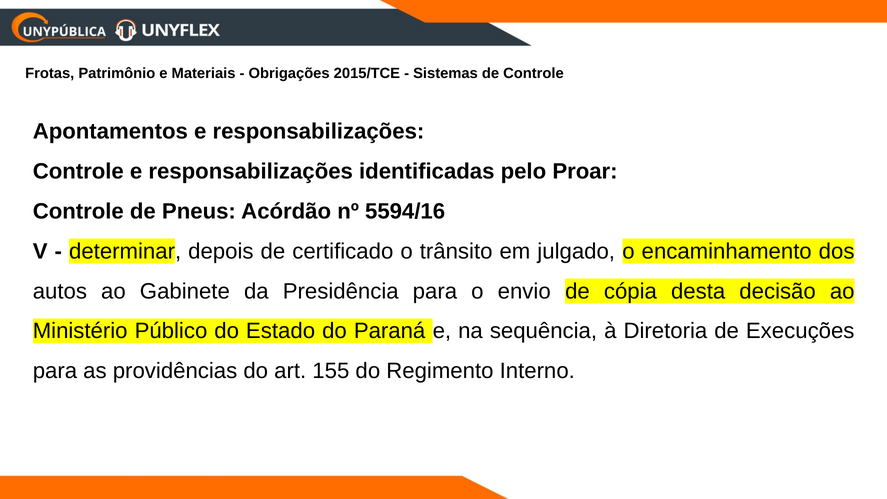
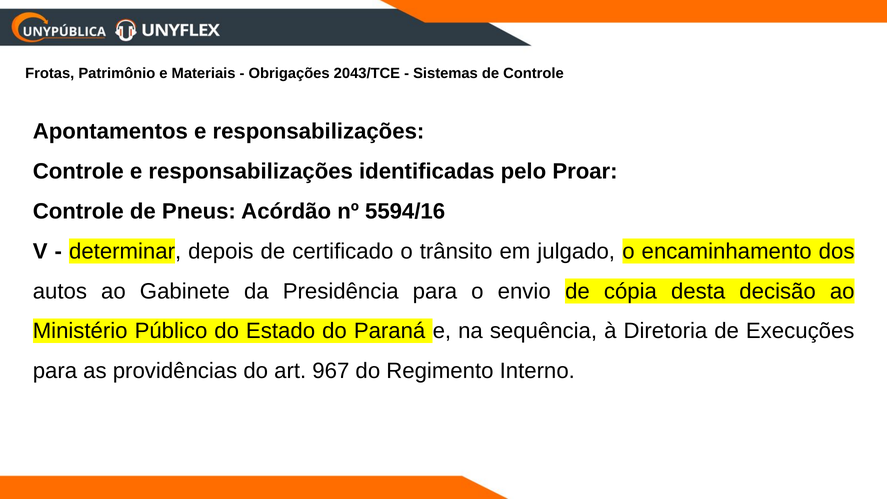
2015/TCE: 2015/TCE -> 2043/TCE (367, 73)
155: 155 -> 967 (331, 371)
